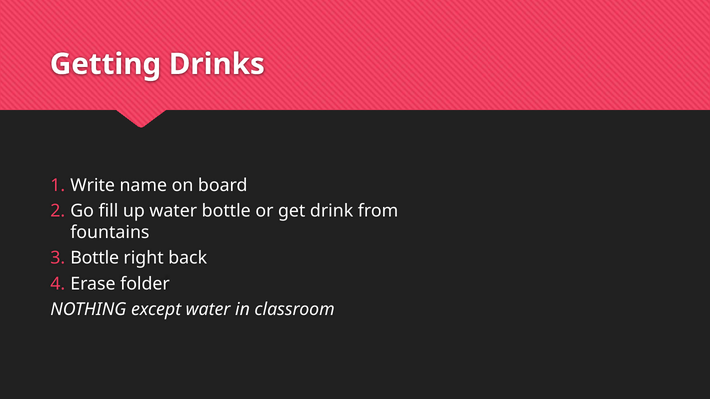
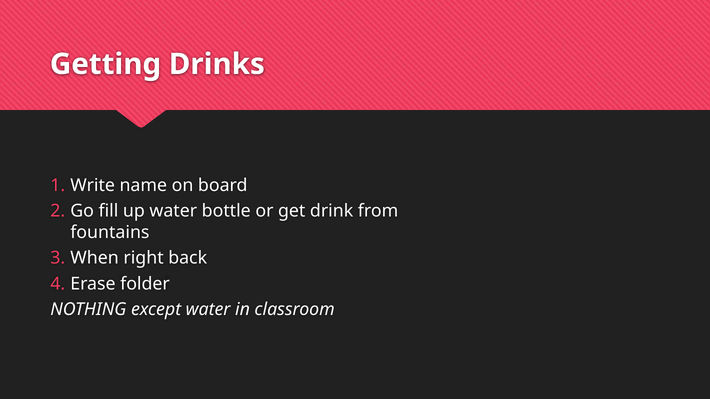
Bottle: Bottle -> When (95, 258)
